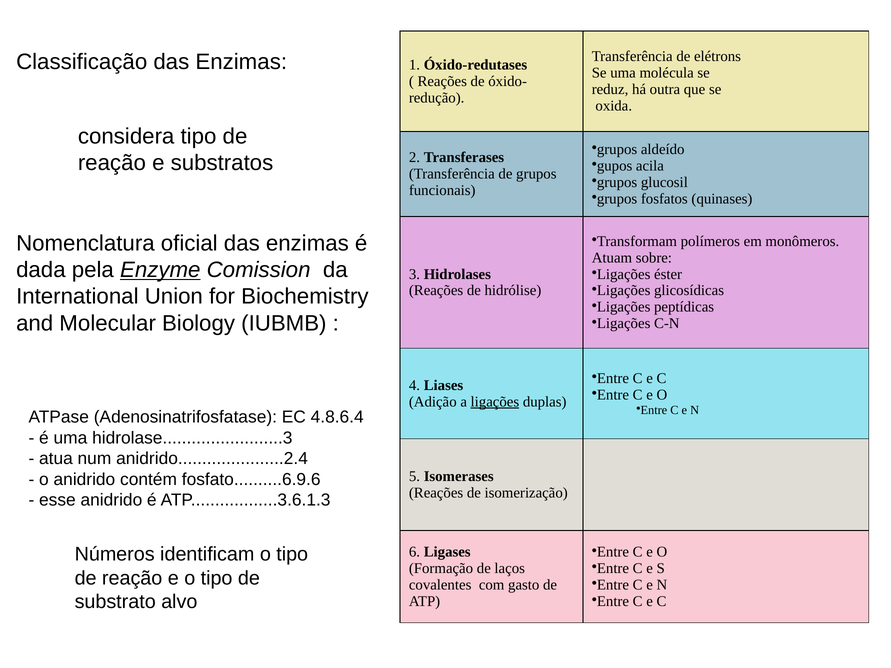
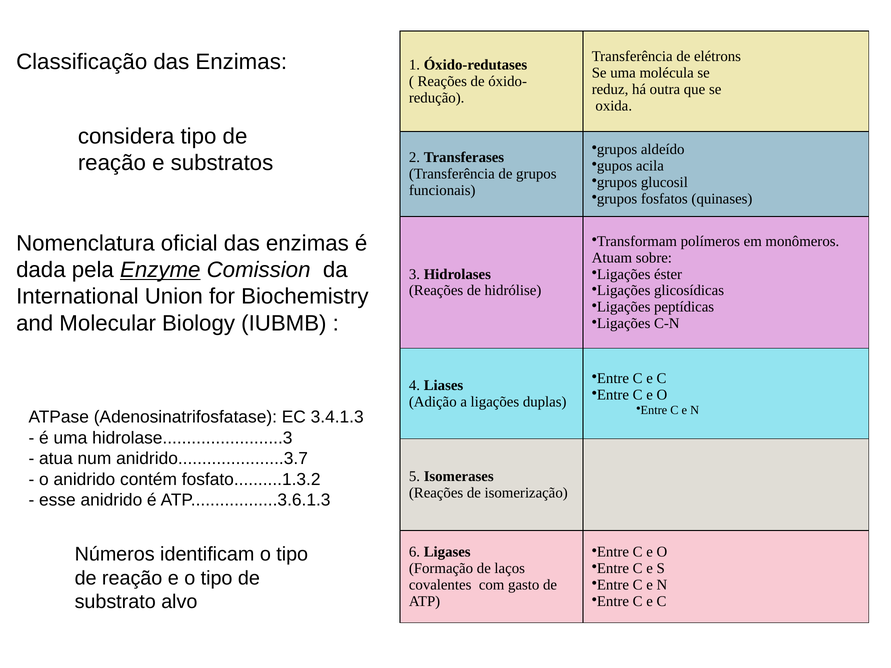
ligações underline: present -> none (495, 402)
4.8.6.4: 4.8.6.4 -> 3.4.1.3 (337, 417)
anidrido......................2.4: anidrido......................2.4 -> anidrido......................3.7 (212, 459)
fosfato..........6.9.6: fosfato..........6.9.6 -> fosfato..........1.3.2 (251, 480)
